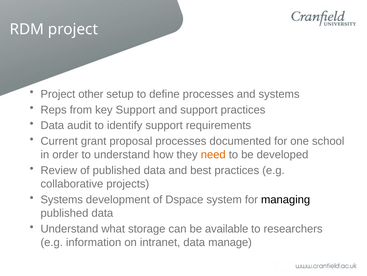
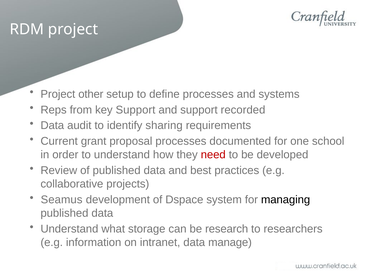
support practices: practices -> recorded (243, 110)
identify support: support -> sharing (164, 125)
need colour: orange -> red (213, 154)
Systems: Systems -> Seamus (62, 199)
available: available -> research (227, 228)
